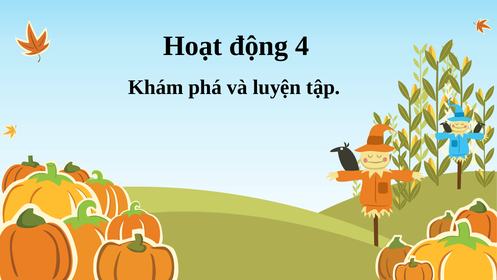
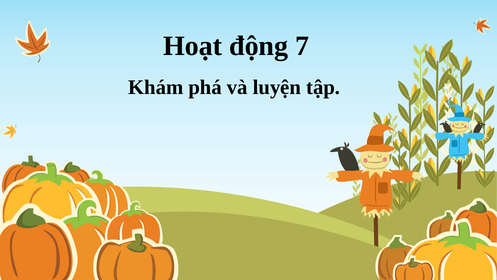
4: 4 -> 7 (302, 46)
